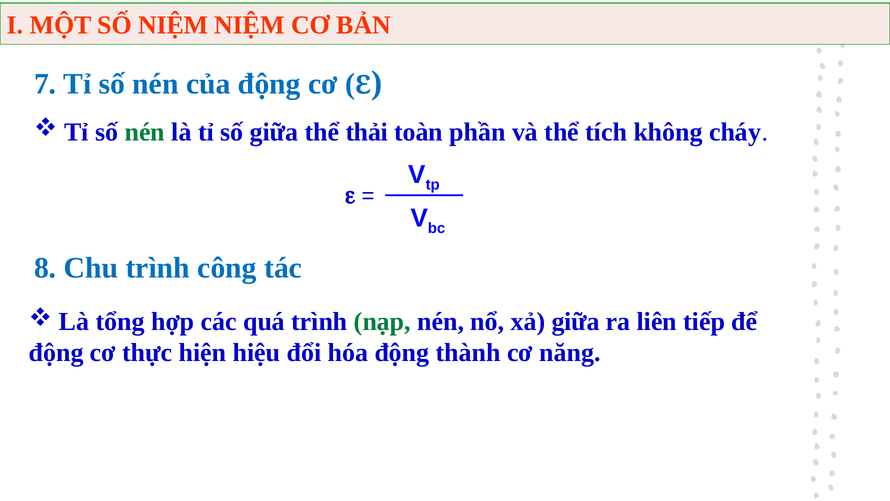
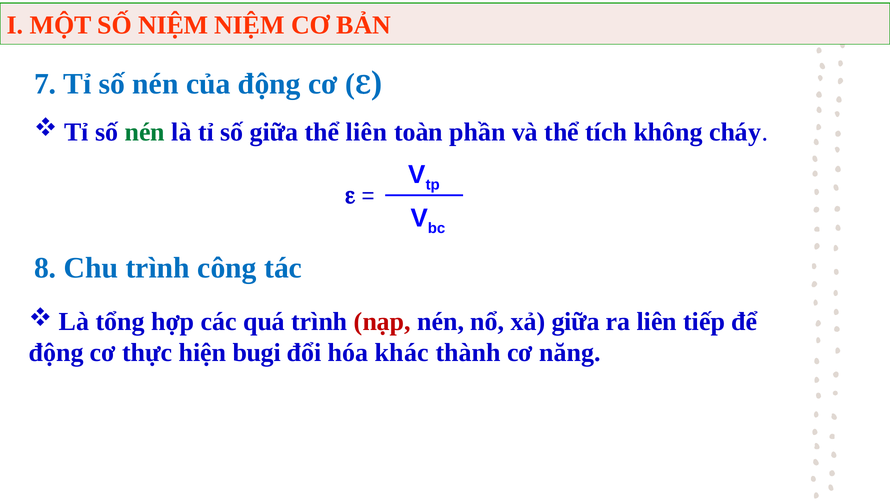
thể thải: thải -> liên (367, 132)
nạp colour: green -> red (382, 321)
hiệu: hiệu -> bugi (257, 353)
hóa động: động -> khác (402, 353)
